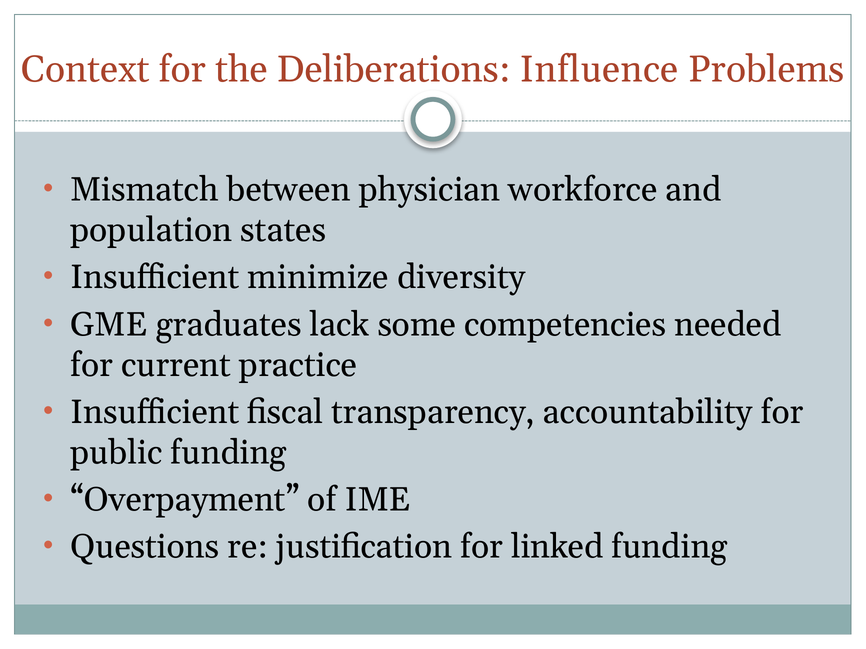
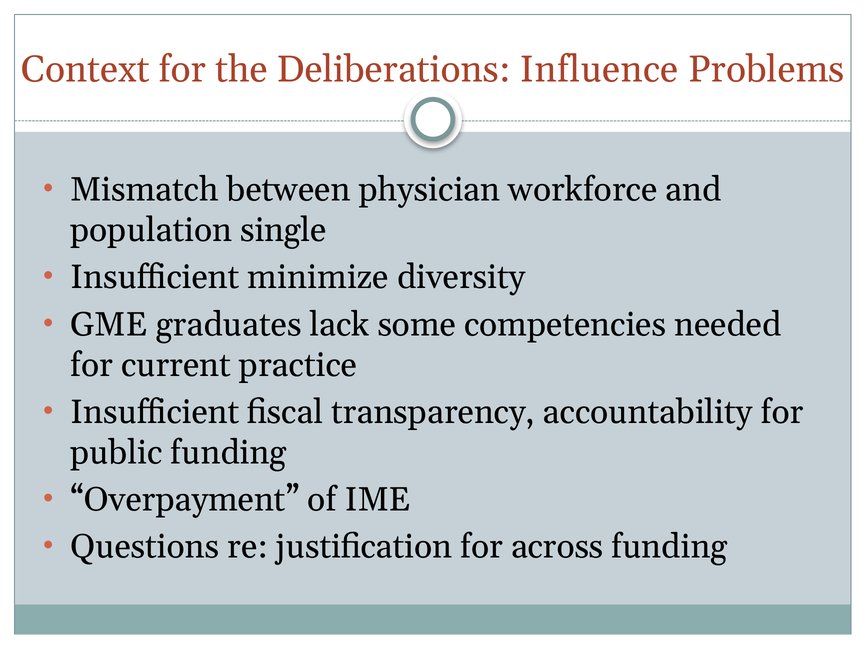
states: states -> single (283, 230)
linked: linked -> across (557, 547)
